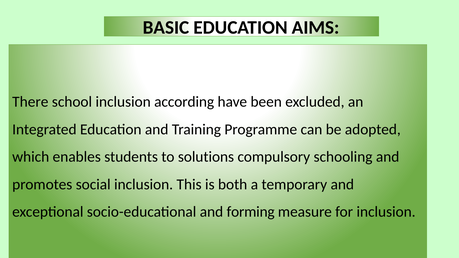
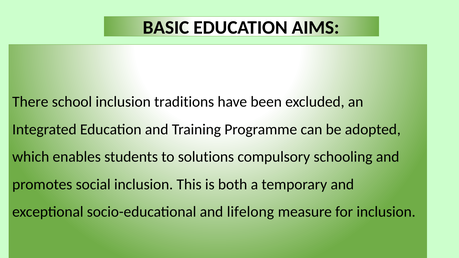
according: according -> traditions (184, 102)
forming: forming -> lifelong (250, 212)
